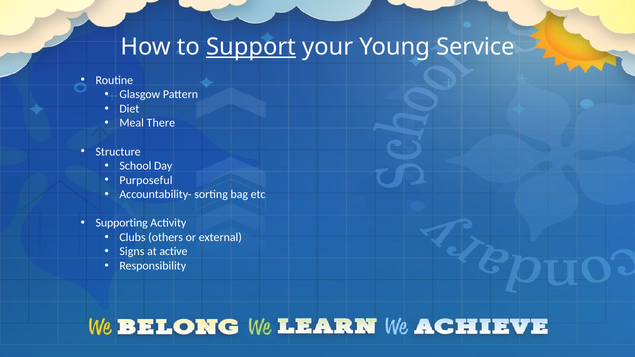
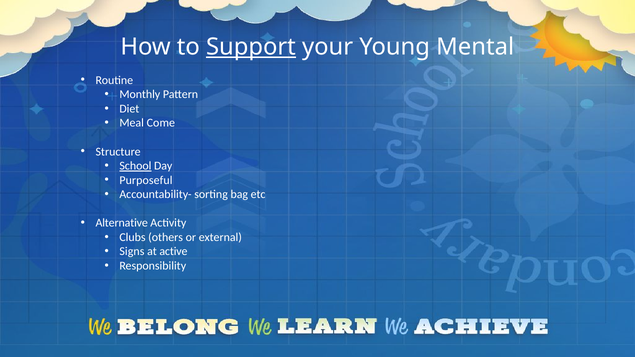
Service: Service -> Mental (475, 47)
Glasgow: Glasgow -> Monthly (140, 95)
There: There -> Come (161, 123)
School underline: none -> present (135, 166)
Supporting: Supporting -> Alternative (122, 223)
